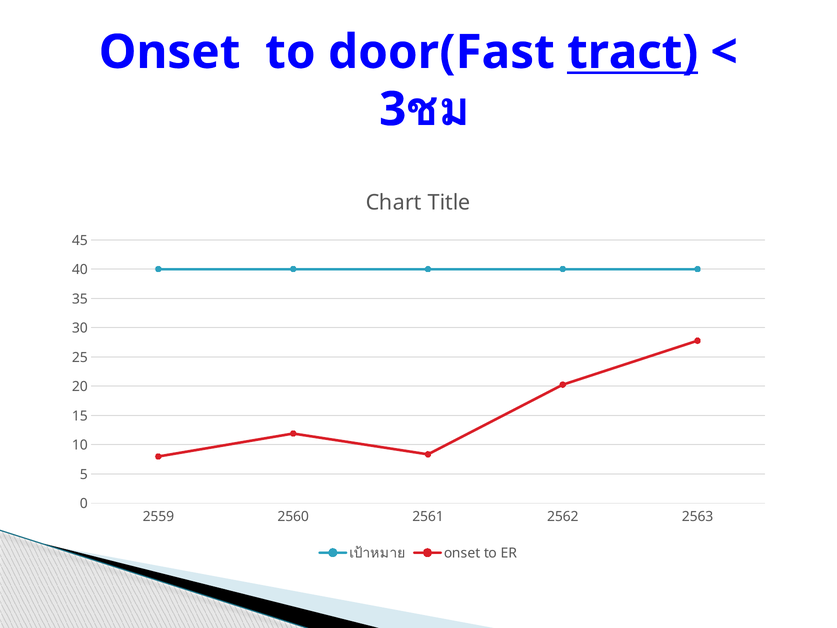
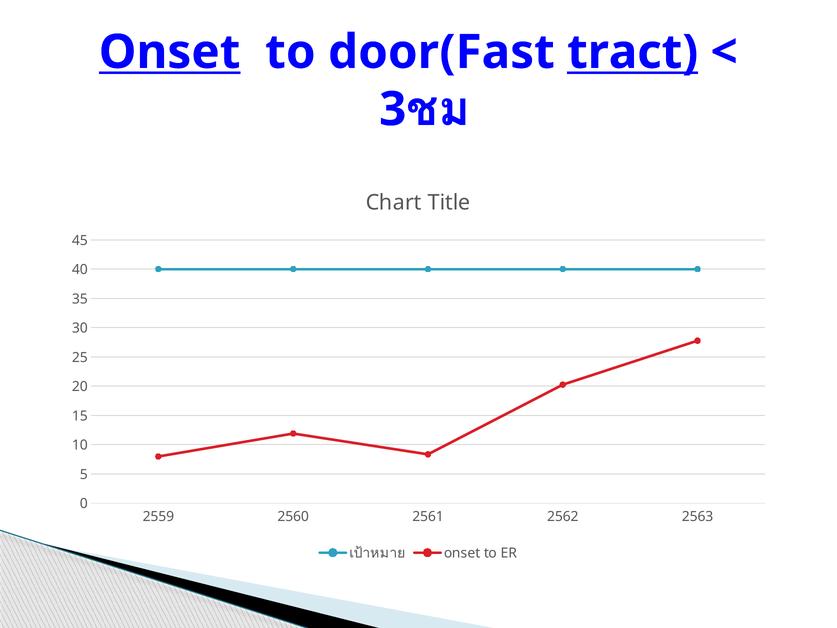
Onset underline: none -> present (170, 52)
